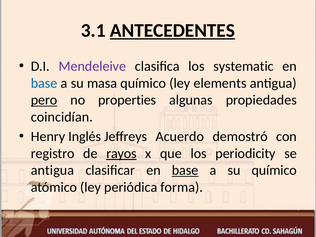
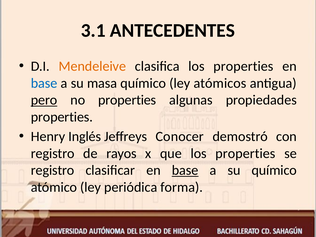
ANTECEDENTES underline: present -> none (172, 31)
Mendeleive colour: purple -> orange (92, 66)
clasifica los systematic: systematic -> properties (243, 66)
elements: elements -> atómicos (220, 83)
coincidían: coincidían -> properties (62, 117)
Acuerdo: Acuerdo -> Conocer (180, 137)
rayos underline: present -> none (121, 153)
que los periodicity: periodicity -> properties (245, 153)
antigua: antigua -> registro (53, 170)
